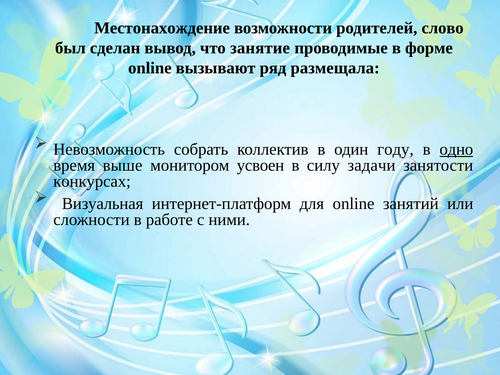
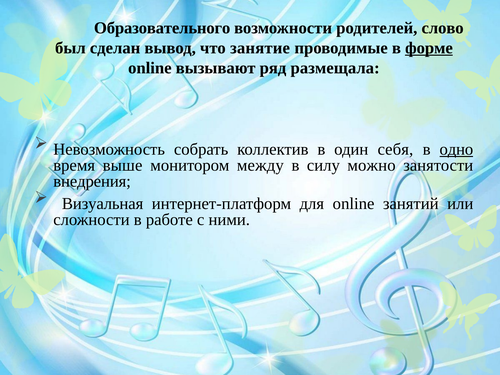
Местонахождение: Местонахождение -> Образовательного (162, 28)
форме underline: none -> present (429, 48)
году: году -> себя (395, 149)
усвоен: усвоен -> между (260, 165)
задачи: задачи -> можно (371, 165)
конкурсах: конкурсах -> внедрения (92, 181)
